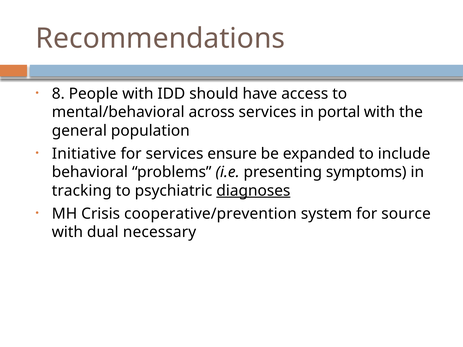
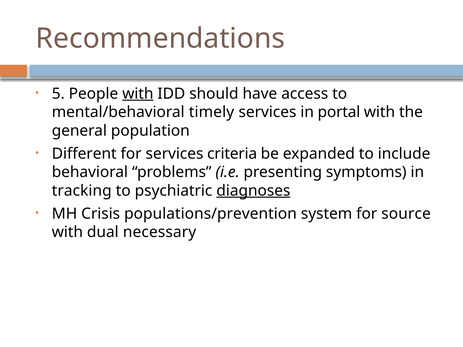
8: 8 -> 5 (58, 94)
with underline: none -> present (138, 94)
across: across -> timely (212, 112)
Initiative: Initiative -> Different (84, 154)
ensure: ensure -> criteria (232, 154)
cooperative/prevention: cooperative/prevention -> populations/prevention (210, 214)
